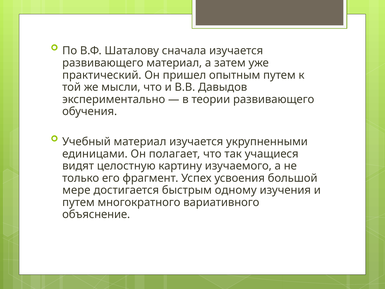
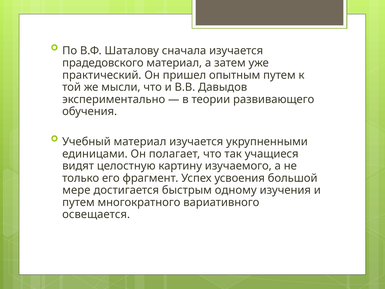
развивающего: развивающего -> прадедовского (103, 63)
объяснение: объяснение -> освещается (96, 214)
